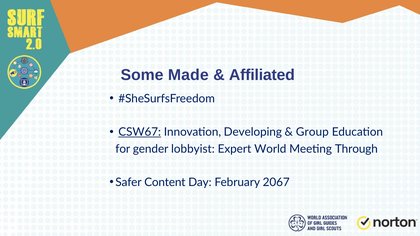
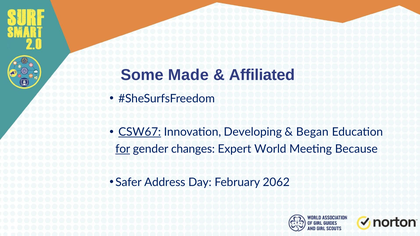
Group: Group -> Began (312, 132)
for underline: none -> present (123, 149)
lobbyist: lobbyist -> changes (193, 149)
Through: Through -> Because (356, 149)
Content: Content -> Address (165, 183)
2067: 2067 -> 2062 (276, 183)
